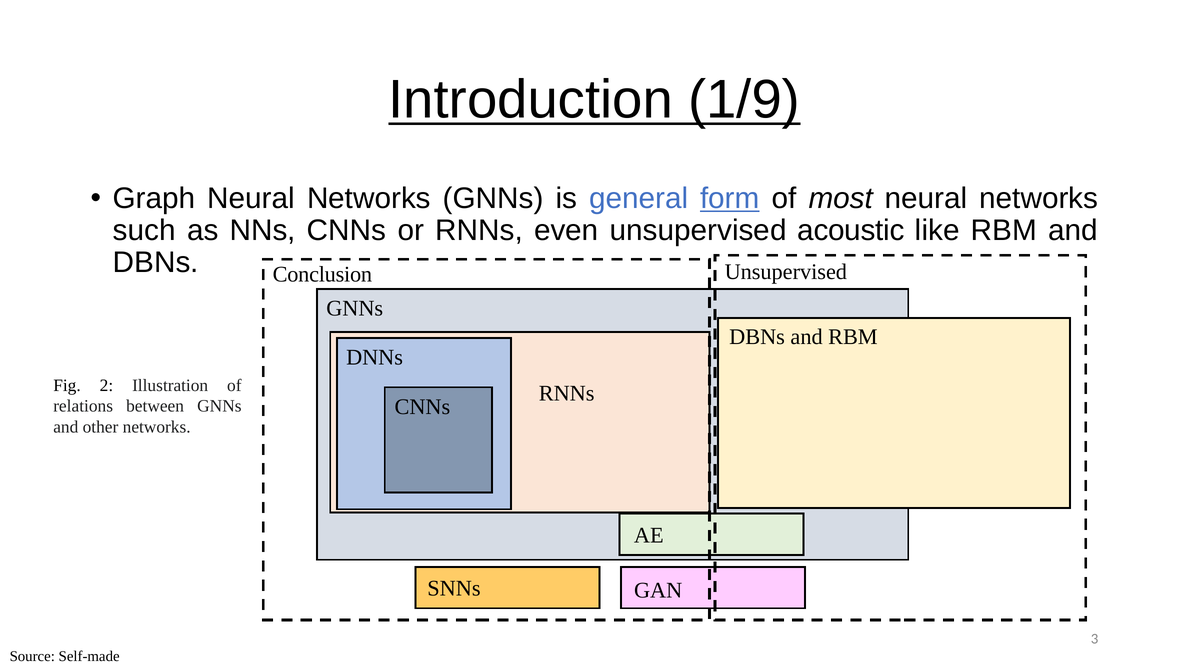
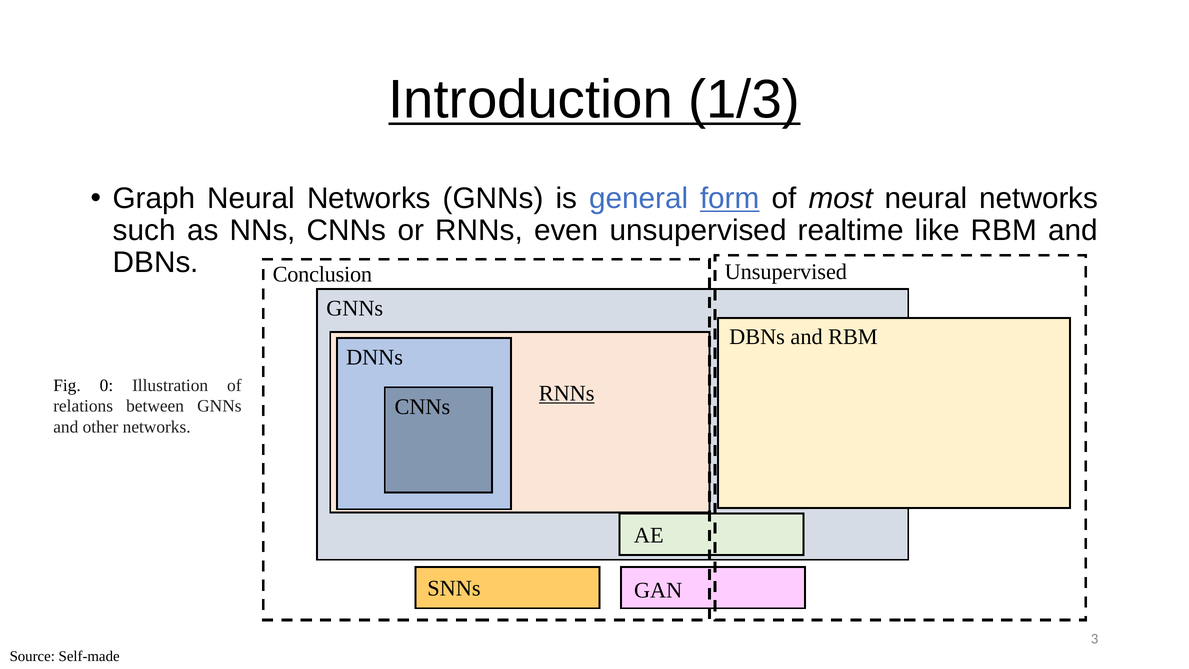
1/9: 1/9 -> 1/3 (744, 100)
acoustic: acoustic -> realtime (851, 230)
2: 2 -> 0 (106, 385)
RNNs underline: none -> present (567, 393)
